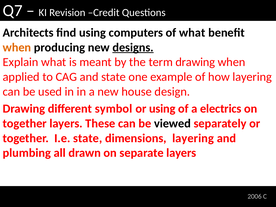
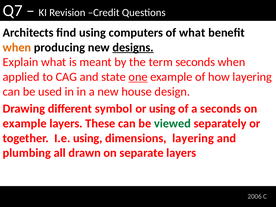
term drawing: drawing -> seconds (195, 62)
one underline: none -> present (138, 77)
a electrics: electrics -> seconds (221, 109)
together: together -> example (25, 123)
viewed colour: black -> green (172, 123)
I.e state: state -> using (88, 138)
